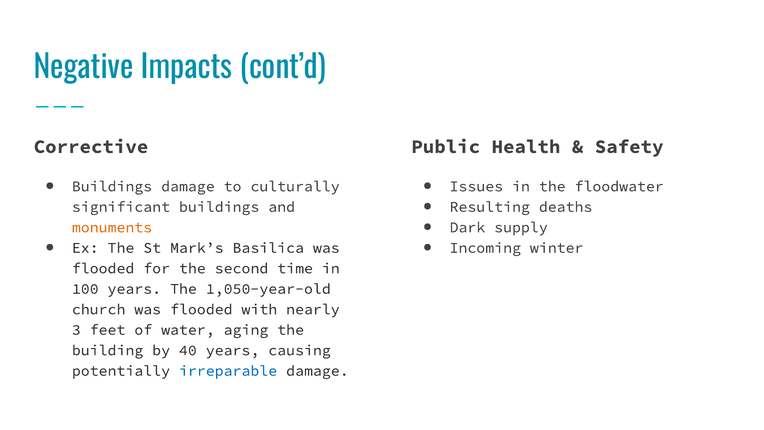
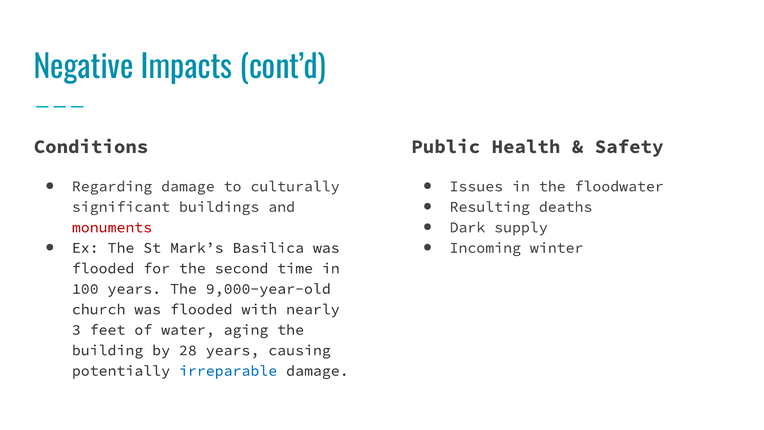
Corrective: Corrective -> Conditions (91, 147)
Buildings: Buildings -> Regarding (112, 186)
monuments colour: orange -> red (112, 227)
1,050-year-old: 1,050-year-old -> 9,000-year-old (268, 289)
40: 40 -> 28 (188, 350)
